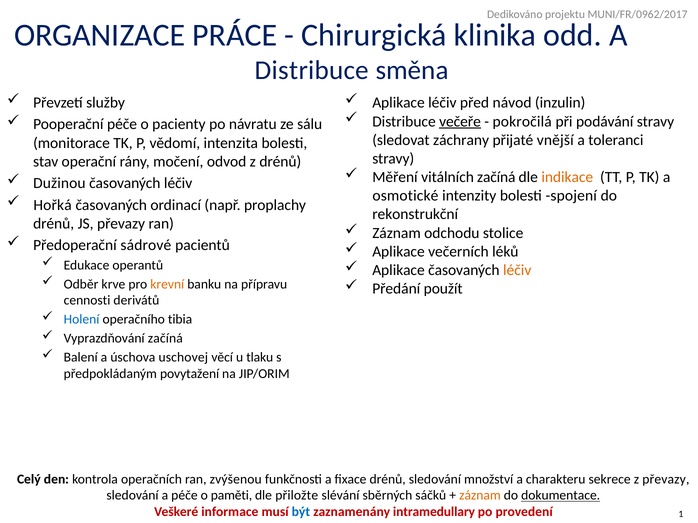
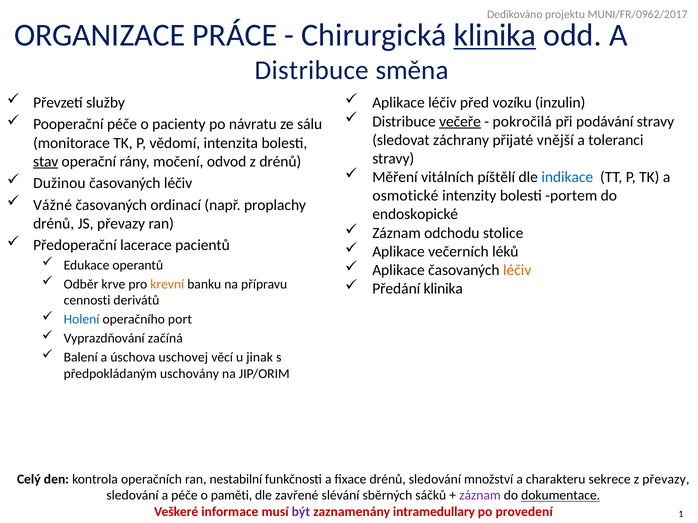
klinika underline: none -> present (495, 35)
návod: návod -> vozíku (512, 103)
stav underline: none -> present (46, 162)
vitálních začíná: začíná -> píštělí (496, 177)
indikace colour: orange -> blue (567, 177)
spojení: spojení -> portem (571, 196)
Hořká: Hořká -> Vážné (53, 205)
rekonstrukční: rekonstrukční -> endoskopické (415, 215)
sádrové: sádrové -> lacerace (146, 245)
Předání použít: použít -> klinika (443, 289)
tibia: tibia -> port (180, 320)
tlaku: tlaku -> jinak (260, 358)
povytažení: povytažení -> uschovány (190, 374)
zvýšenou: zvýšenou -> nestabilní (236, 480)
přiložte: přiložte -> zavřené (297, 496)
záznam colour: orange -> purple (480, 496)
být colour: blue -> purple (301, 512)
